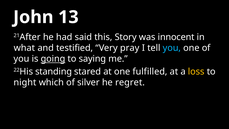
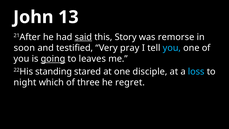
said underline: none -> present (83, 37)
innocent: innocent -> remorse (176, 37)
what: what -> soon (24, 48)
saying: saying -> leaves (92, 59)
fulfilled: fulfilled -> disciple (150, 71)
loss colour: yellow -> light blue (196, 71)
silver: silver -> three (88, 82)
